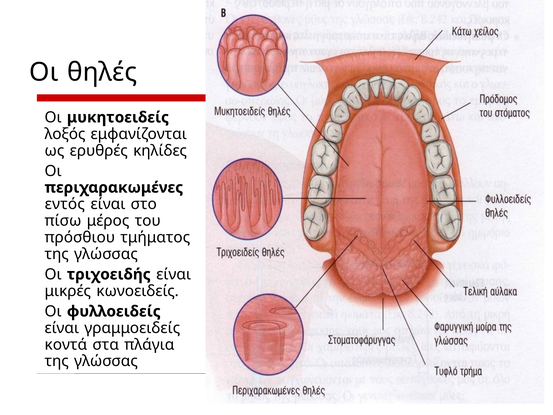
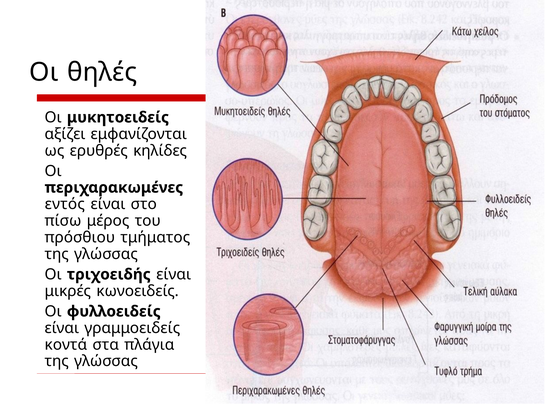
λοξός: λοξός -> αξίζει (65, 134)
